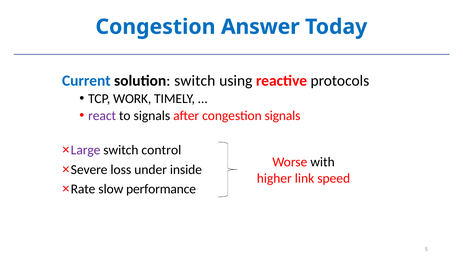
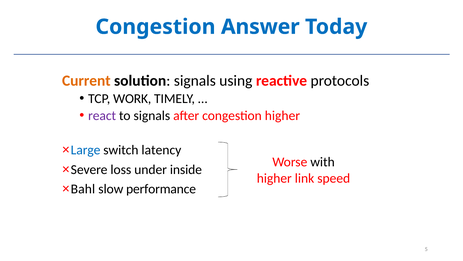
Current colour: blue -> orange (86, 80)
solution switch: switch -> signals (195, 80)
congestion signals: signals -> higher (282, 115)
Large colour: purple -> blue (86, 150)
control: control -> latency (161, 150)
Rate: Rate -> Bahl (83, 189)
